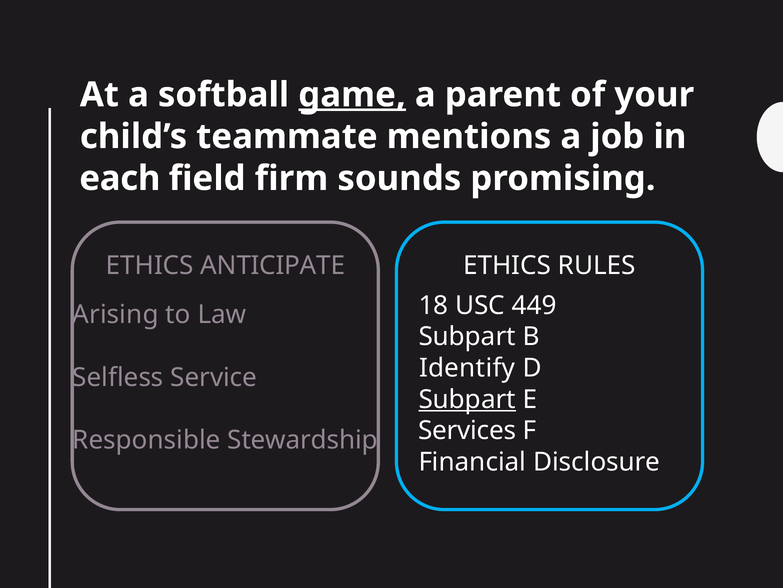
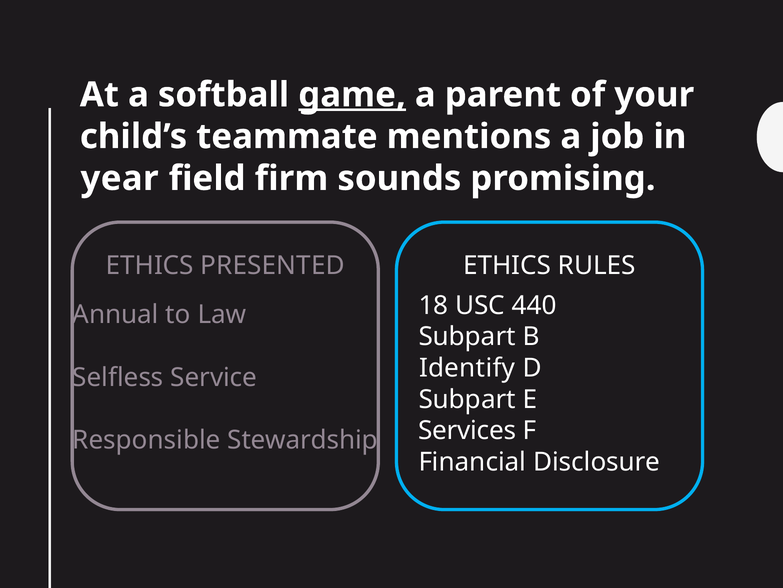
each: each -> year (120, 178)
ANTICIPATE: ANTICIPATE -> PRESENTED (273, 265)
449: 449 -> 440 (534, 305)
Arising: Arising -> Annual (116, 314)
Subpart underline: present -> none (467, 399)
